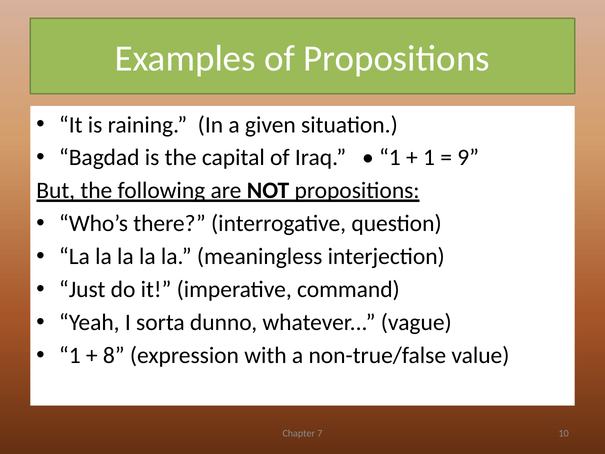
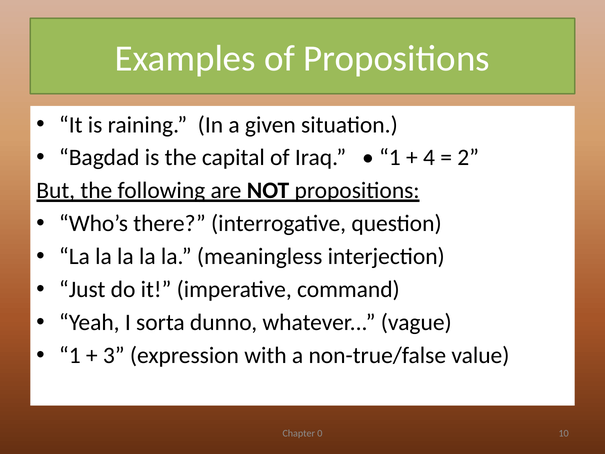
1: 1 -> 4 (429, 158)
9: 9 -> 2 (468, 158)
8: 8 -> 3 (114, 355)
7: 7 -> 0 (320, 433)
